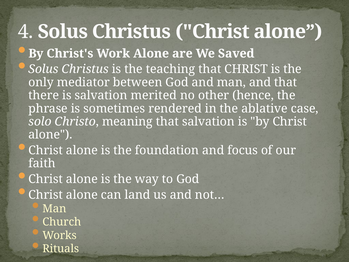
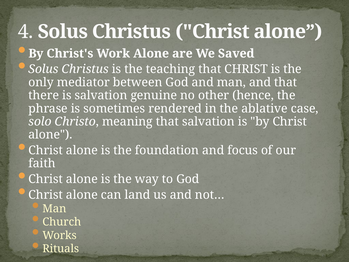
merited: merited -> genuine (154, 95)
